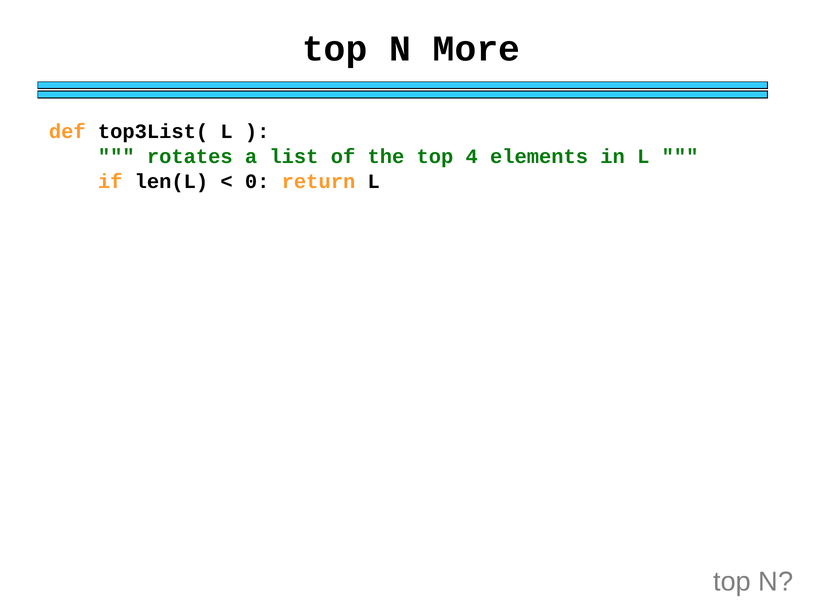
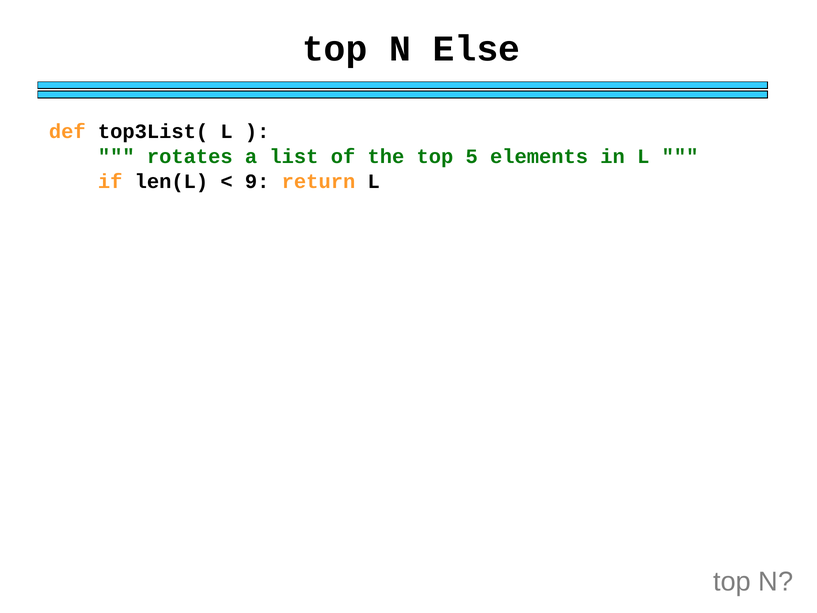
More: More -> Else (477, 49)
4: 4 -> 5 (472, 157)
0: 0 -> 9 (257, 181)
